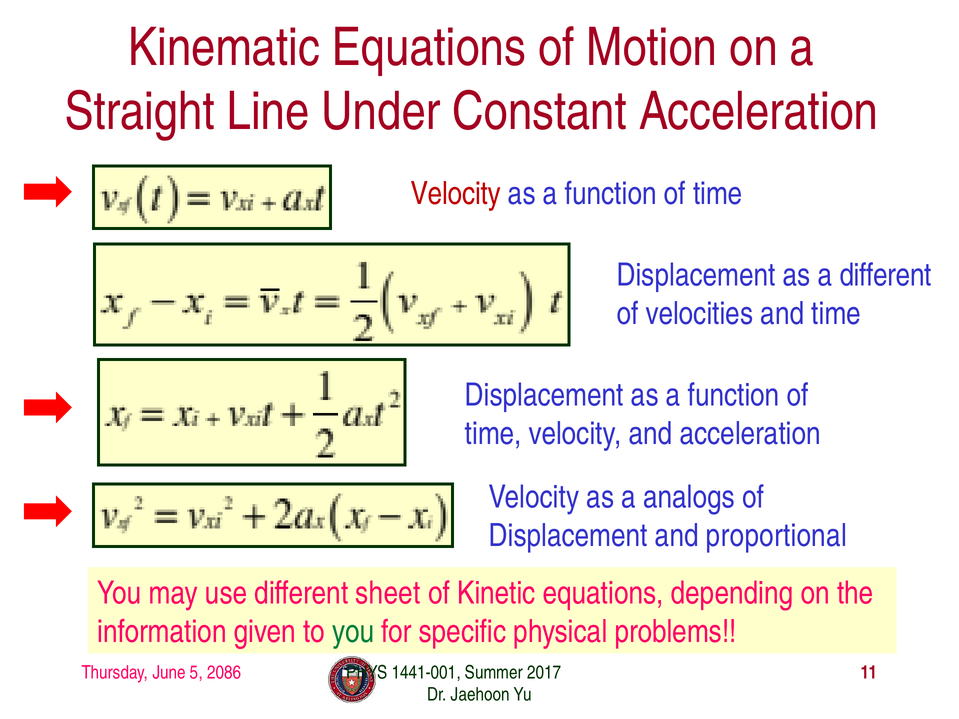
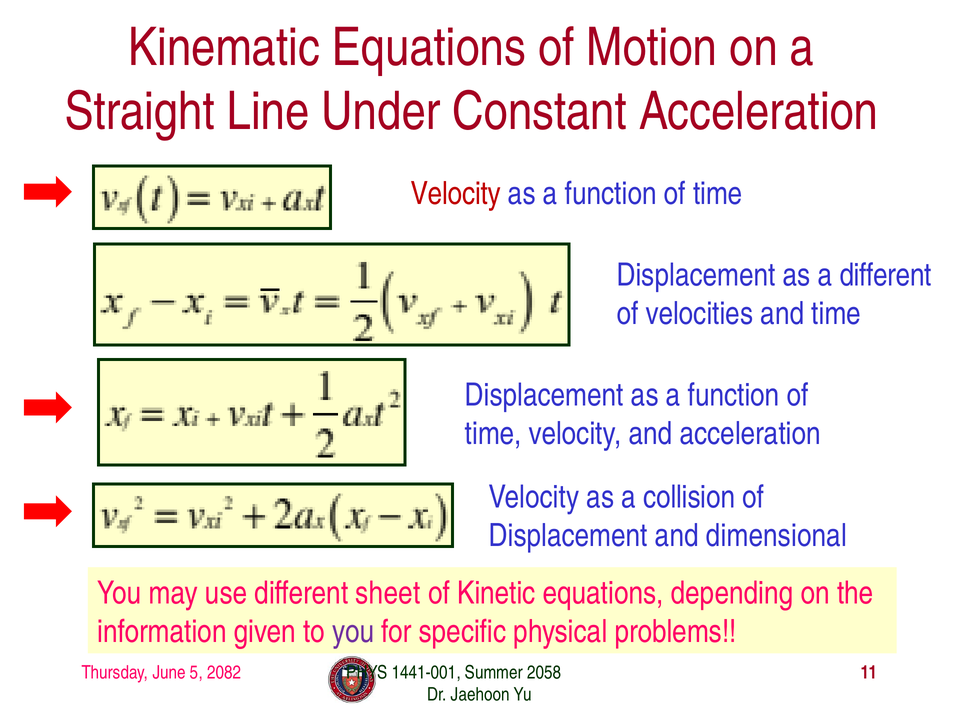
analogs: analogs -> collision (689, 498)
proportional: proportional -> dimensional (776, 536)
you colour: green -> purple (353, 632)
2086: 2086 -> 2082 (224, 673)
2017: 2017 -> 2058 (544, 673)
